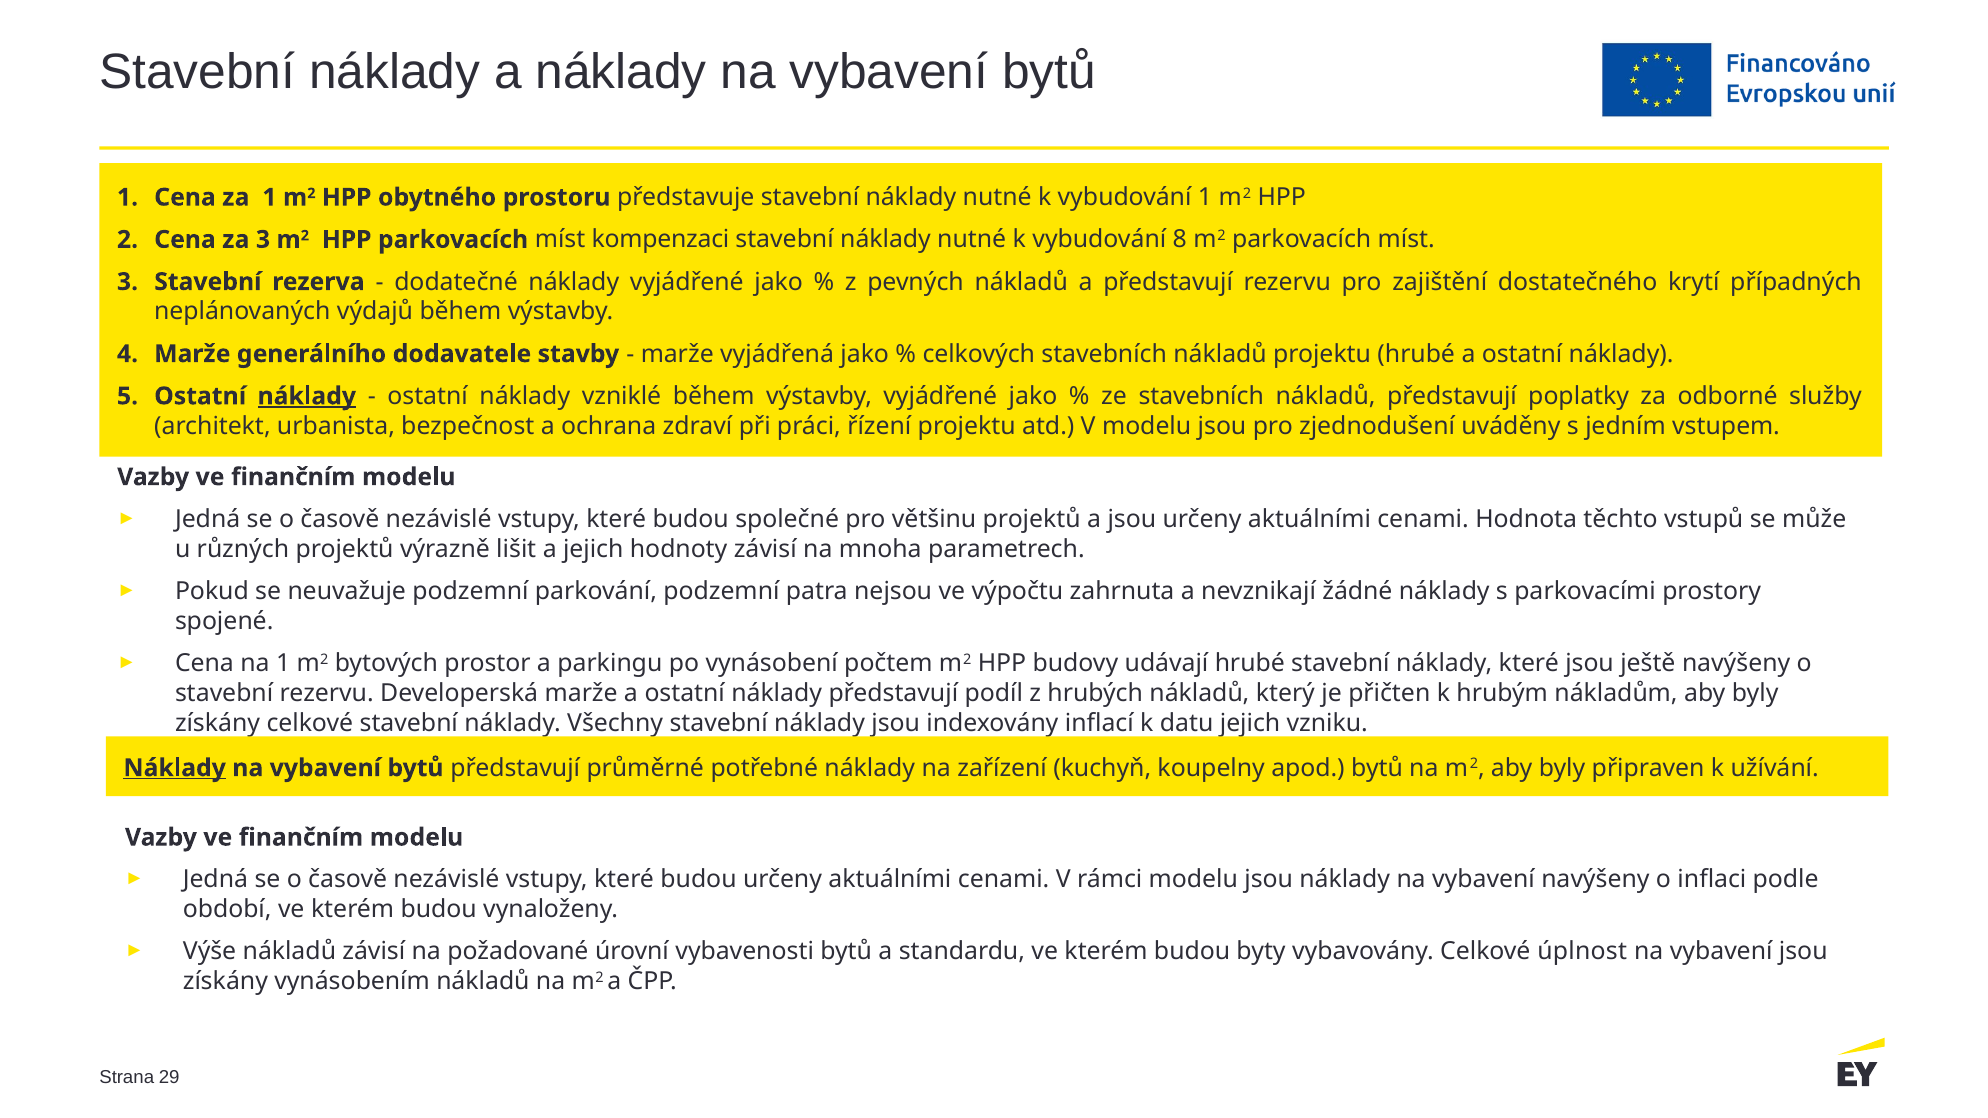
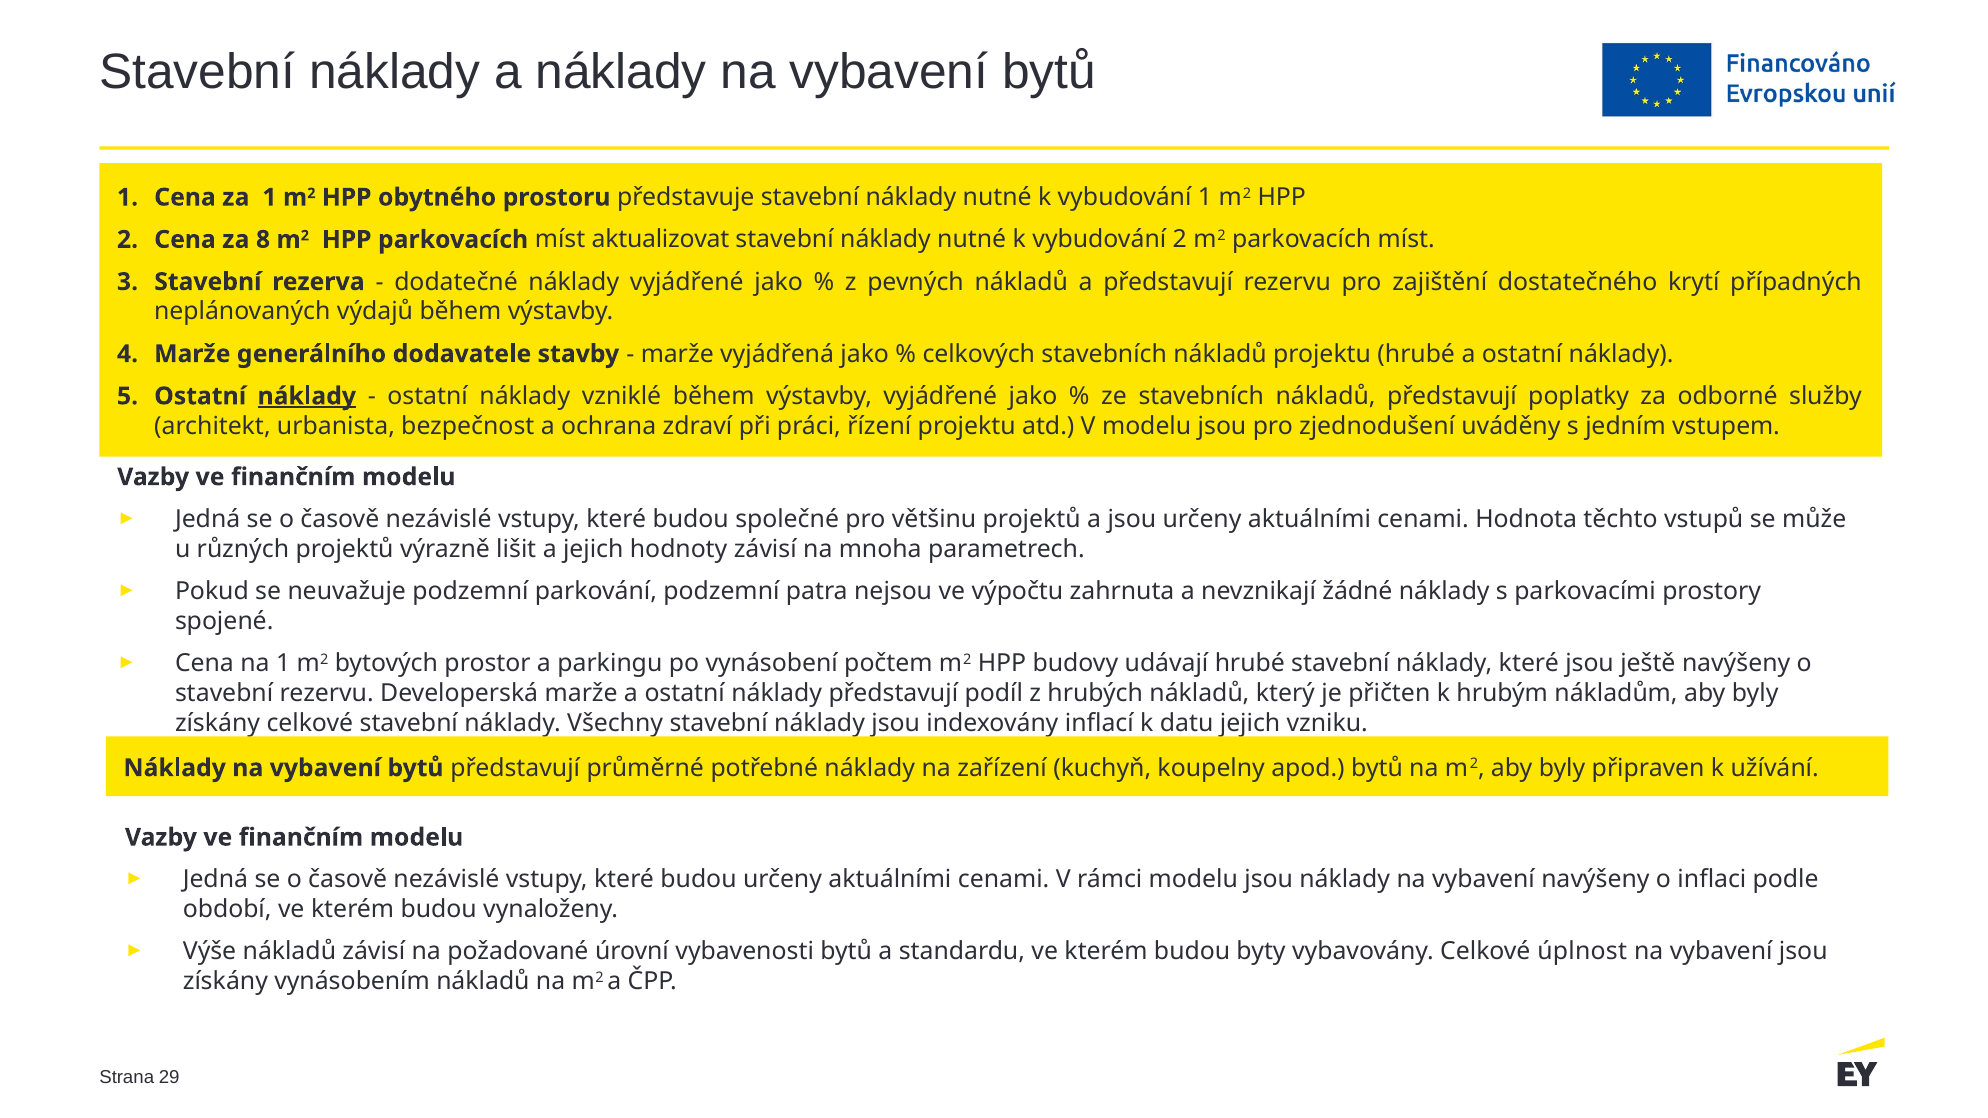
za 3: 3 -> 8 (263, 240)
kompenzaci: kompenzaci -> aktualizovat (660, 240)
vybudování 8: 8 -> 2 (1180, 240)
Náklady underline: present -> none (175, 768)
